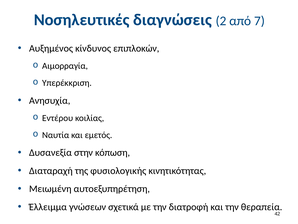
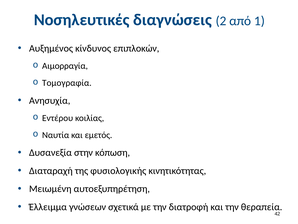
7: 7 -> 1 (259, 21)
Υπερέκκριση: Υπερέκκριση -> Τομογραφία (67, 83)
